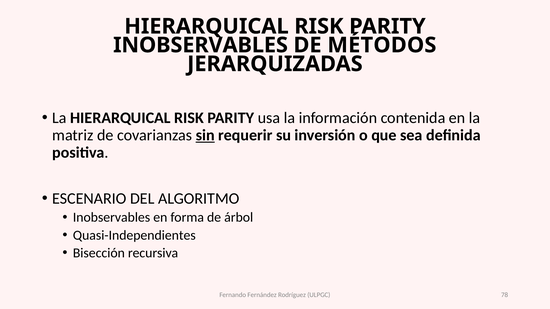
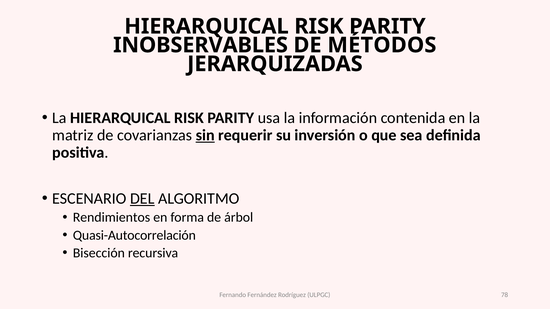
DEL underline: none -> present (142, 199)
Inobservables: Inobservables -> Rendimientos (112, 218)
Quasi-Independientes: Quasi-Independientes -> Quasi-Autocorrelación (134, 235)
